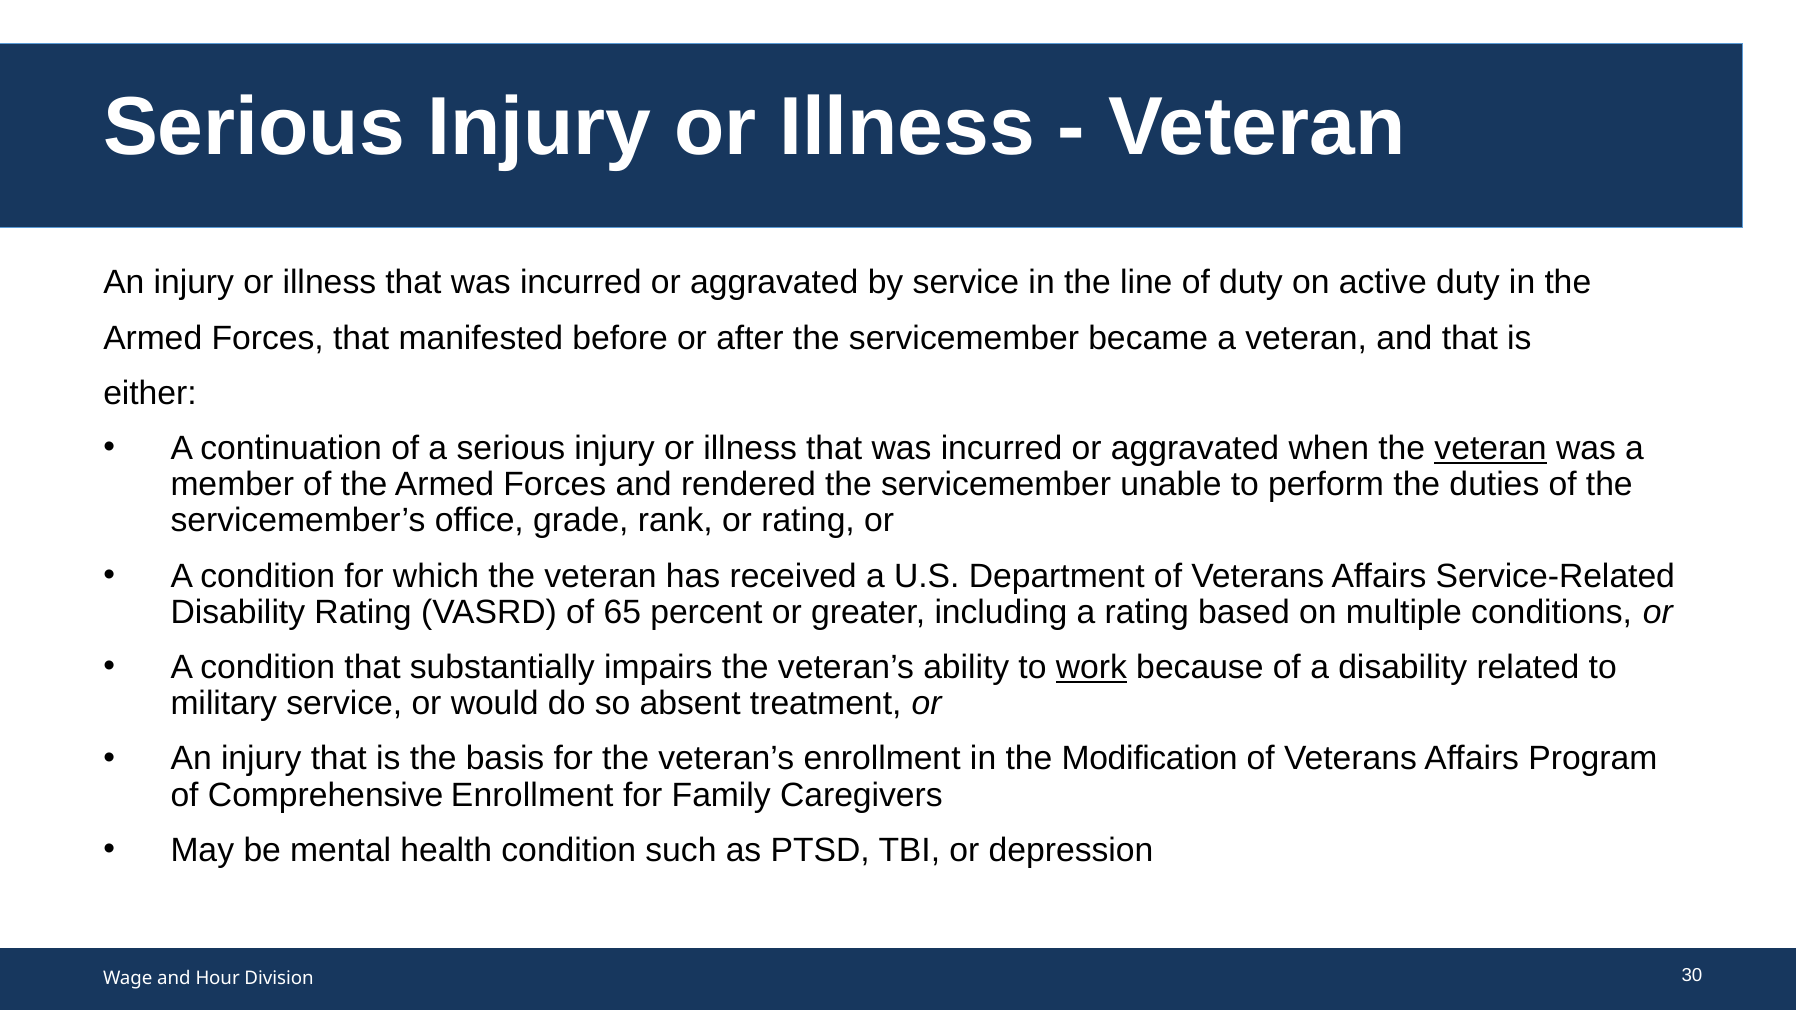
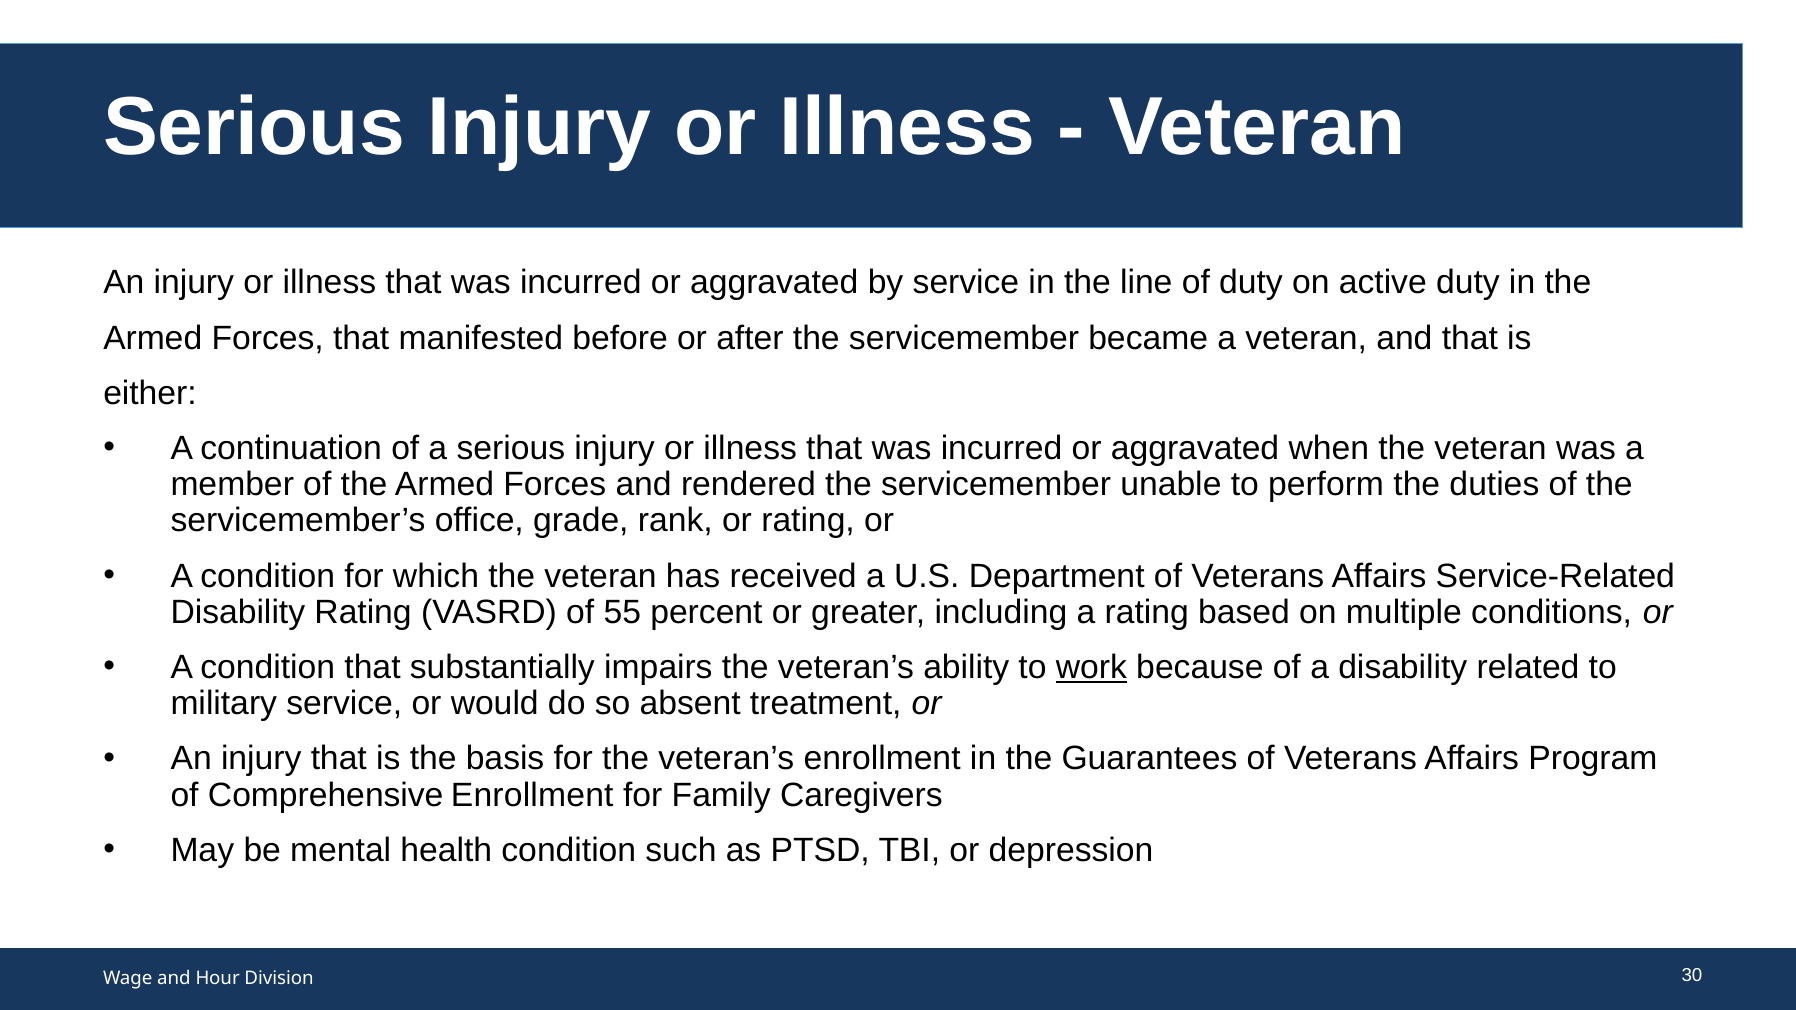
veteran underline: present -> none (1491, 448)
65: 65 -> 55 (622, 612)
Modification: Modification -> Guarantees (1149, 759)
